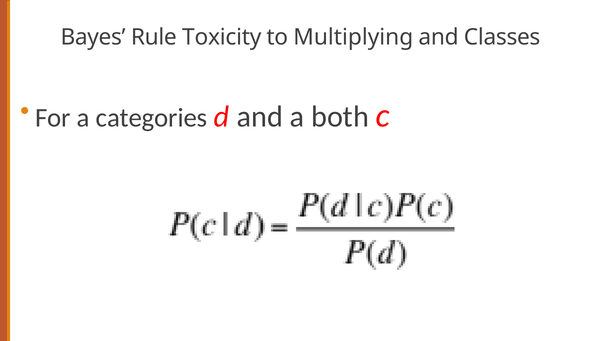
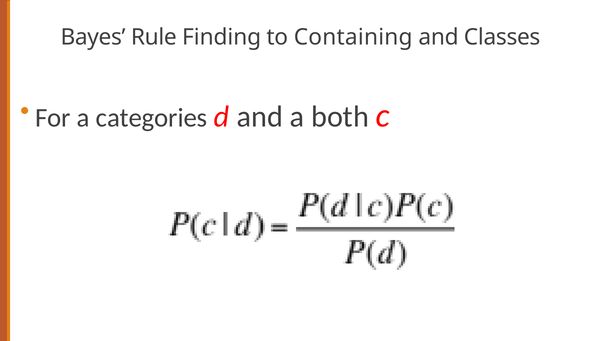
Toxicity: Toxicity -> Finding (222, 37)
Multiplying: Multiplying -> Containing (353, 37)
